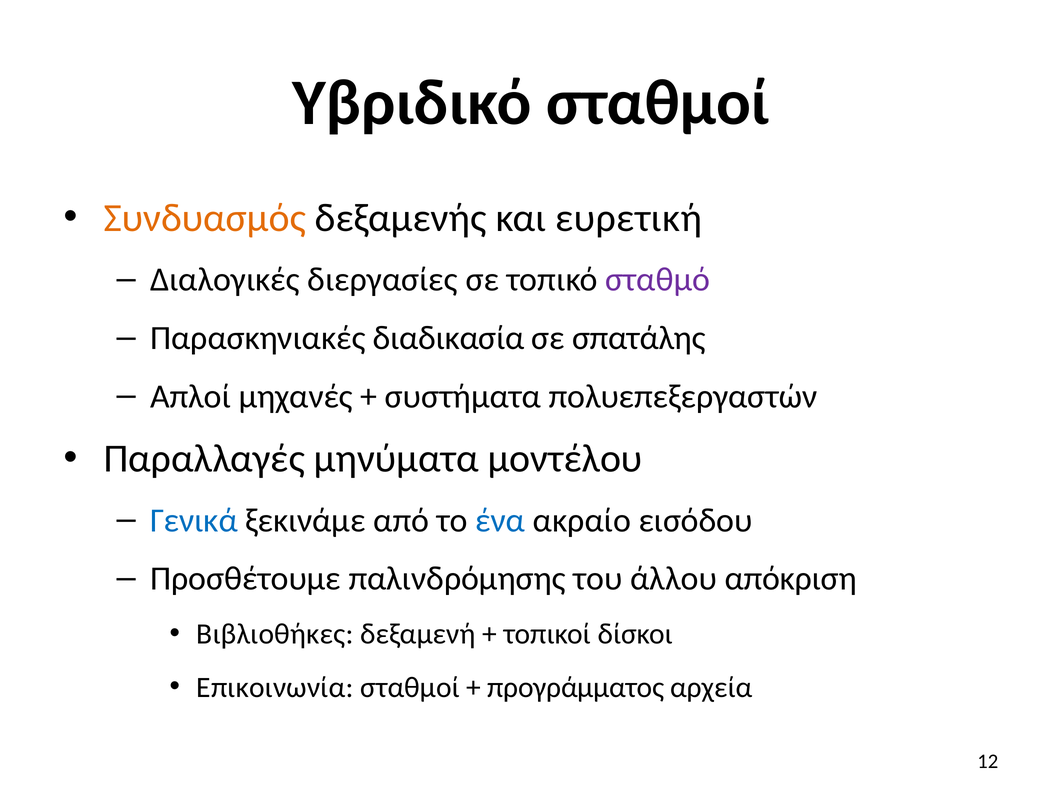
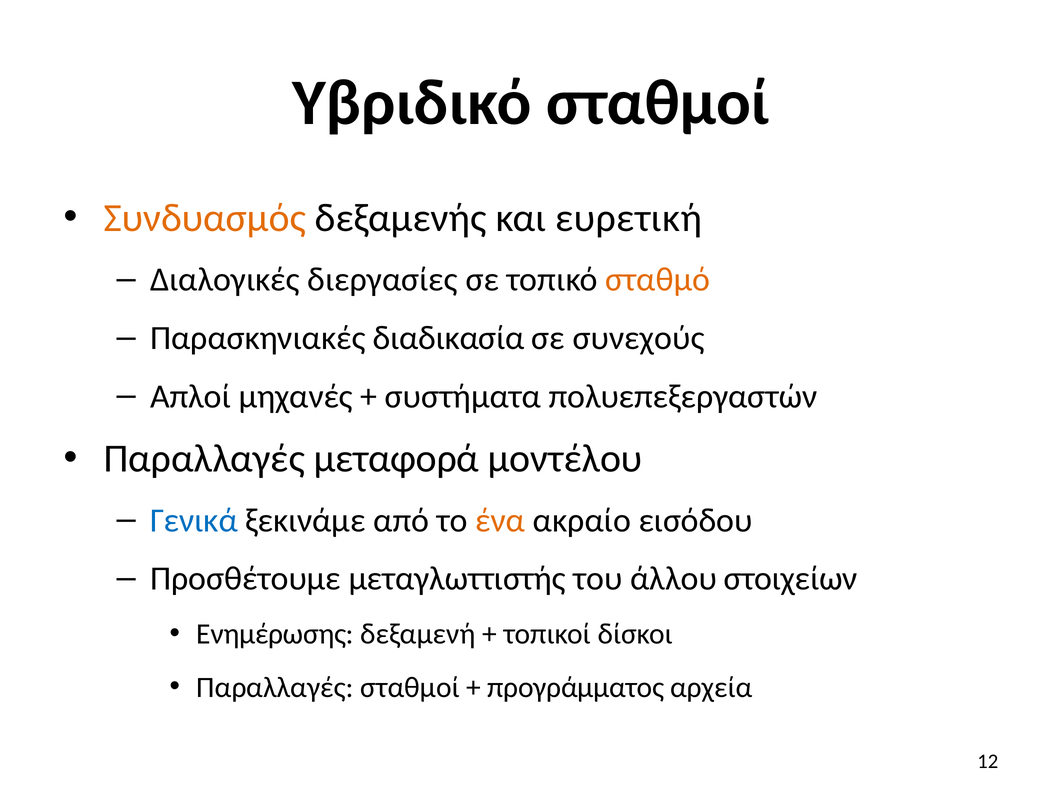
σταθμό colour: purple -> orange (658, 279)
σπατάλης: σπατάλης -> συνεχούς (639, 338)
μηνύματα: μηνύματα -> μεταφορά (396, 458)
ένα colour: blue -> orange (500, 520)
παλινδρόμησης: παλινδρόμησης -> μεταγλωττιστής (457, 578)
απόκριση: απόκριση -> στοιχείων (791, 578)
Βιβλιοθήκες: Βιβλιοθήκες -> Ενημέρωσης (275, 634)
Επικοινωνία: Επικοινωνία -> Παραλλαγές (275, 687)
